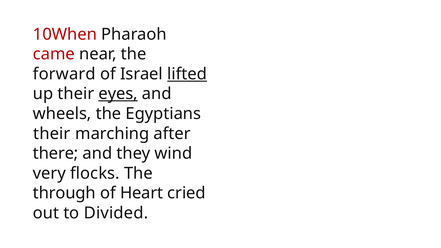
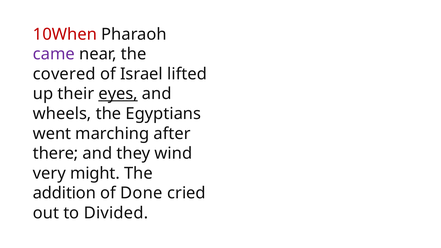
came colour: red -> purple (54, 54)
forward: forward -> covered (64, 74)
lifted underline: present -> none (187, 74)
their: their -> went (52, 134)
flocks: flocks -> might (95, 173)
through: through -> addition (64, 193)
Heart: Heart -> Done (141, 193)
